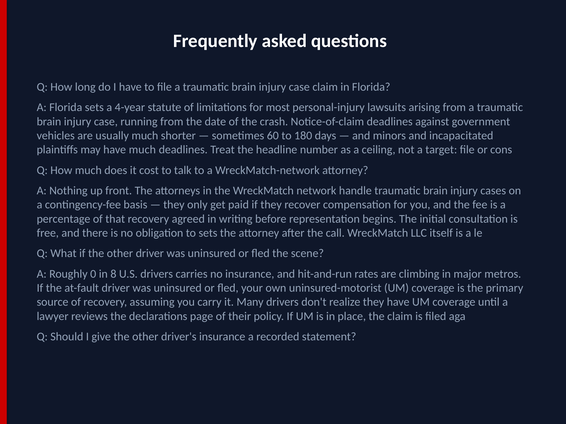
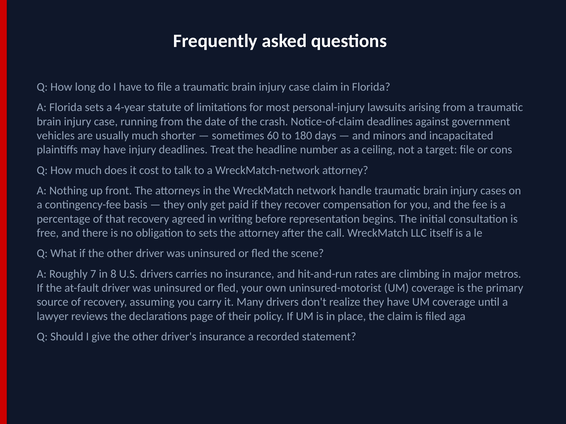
have much: much -> injury (142, 150)
0: 0 -> 7 (93, 274)
